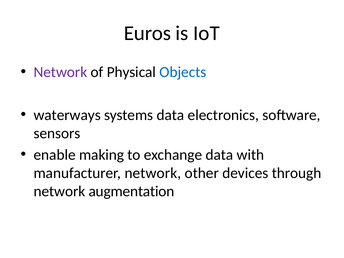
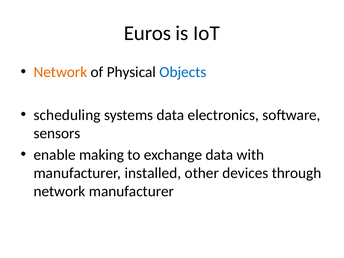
Network colour: purple -> orange (60, 72)
waterways: waterways -> scheduling (67, 115)
manufacturer network: network -> installed (153, 173)
network augmentation: augmentation -> manufacturer (131, 191)
